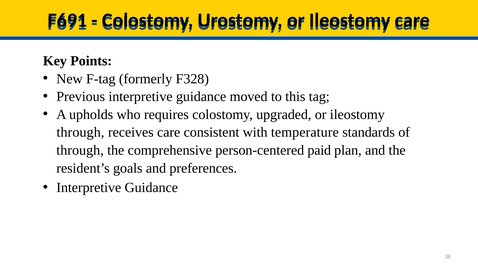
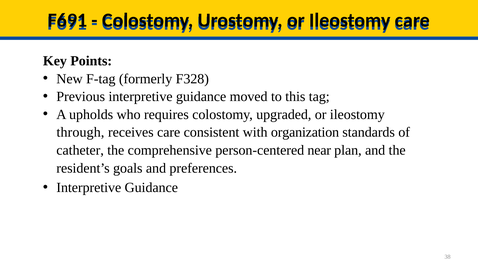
temperature: temperature -> organization (305, 132)
through: through -> catheter (80, 150)
paid: paid -> near (319, 150)
